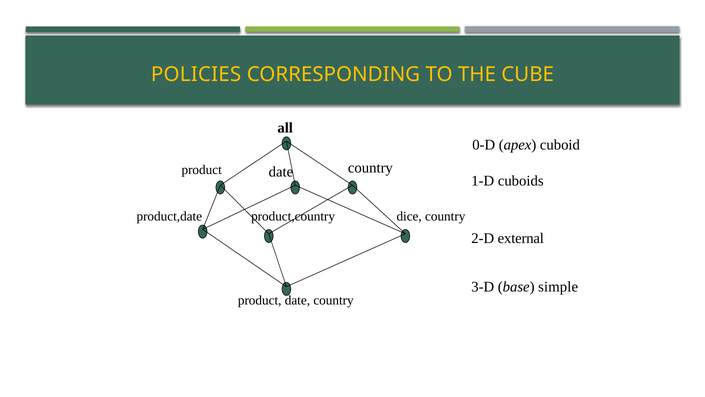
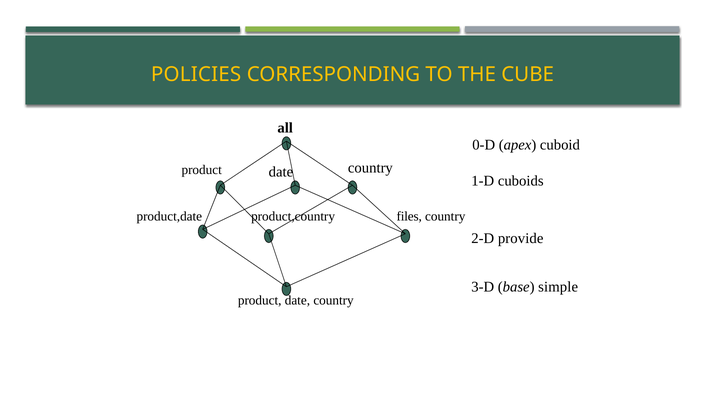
dice: dice -> files (409, 216)
external: external -> provide (521, 238)
